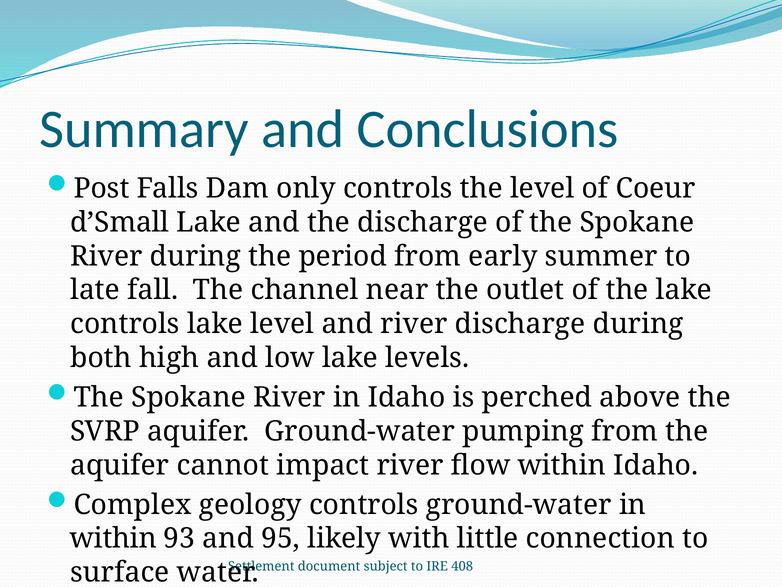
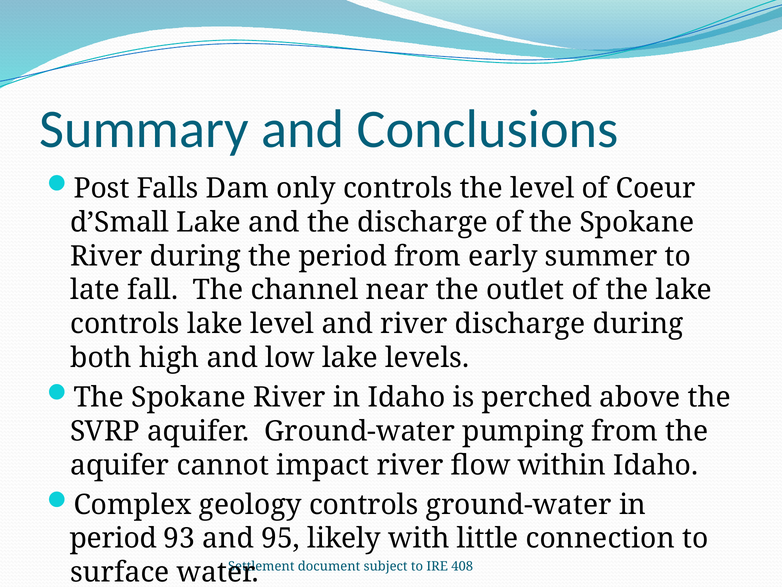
within: within -> period (113, 538)
